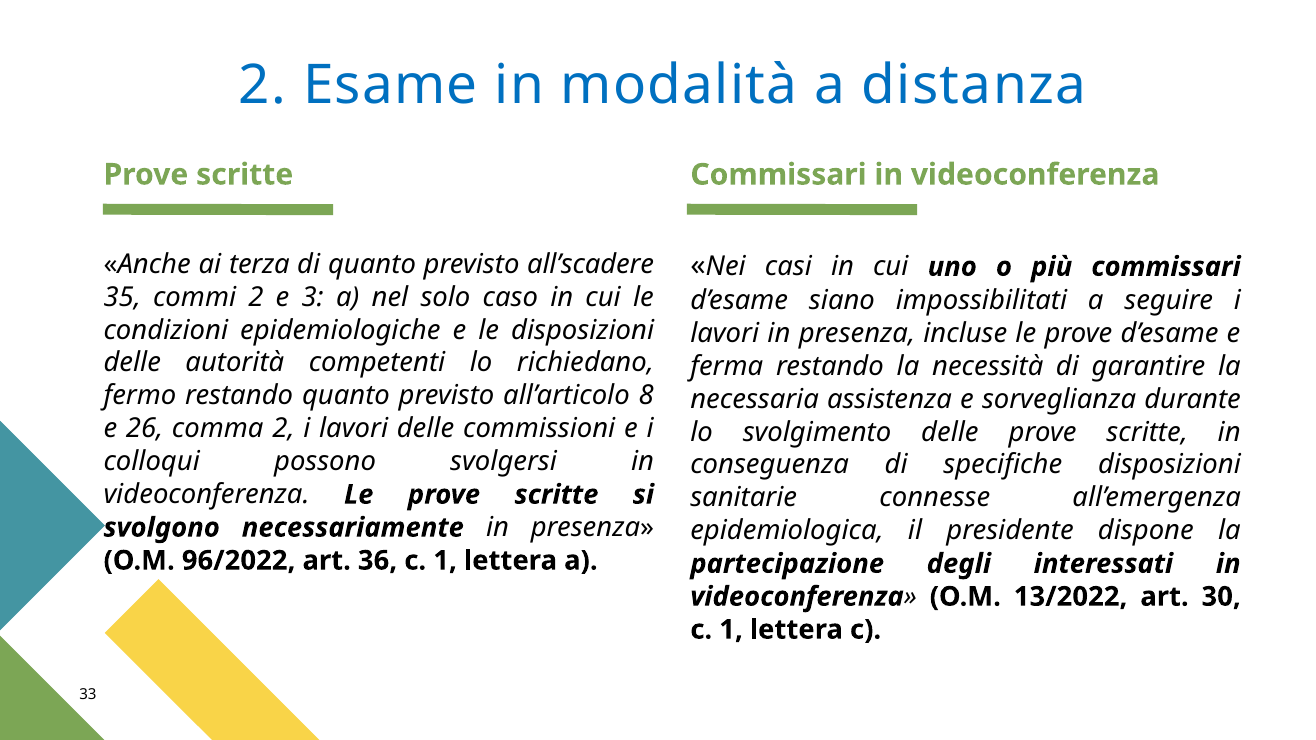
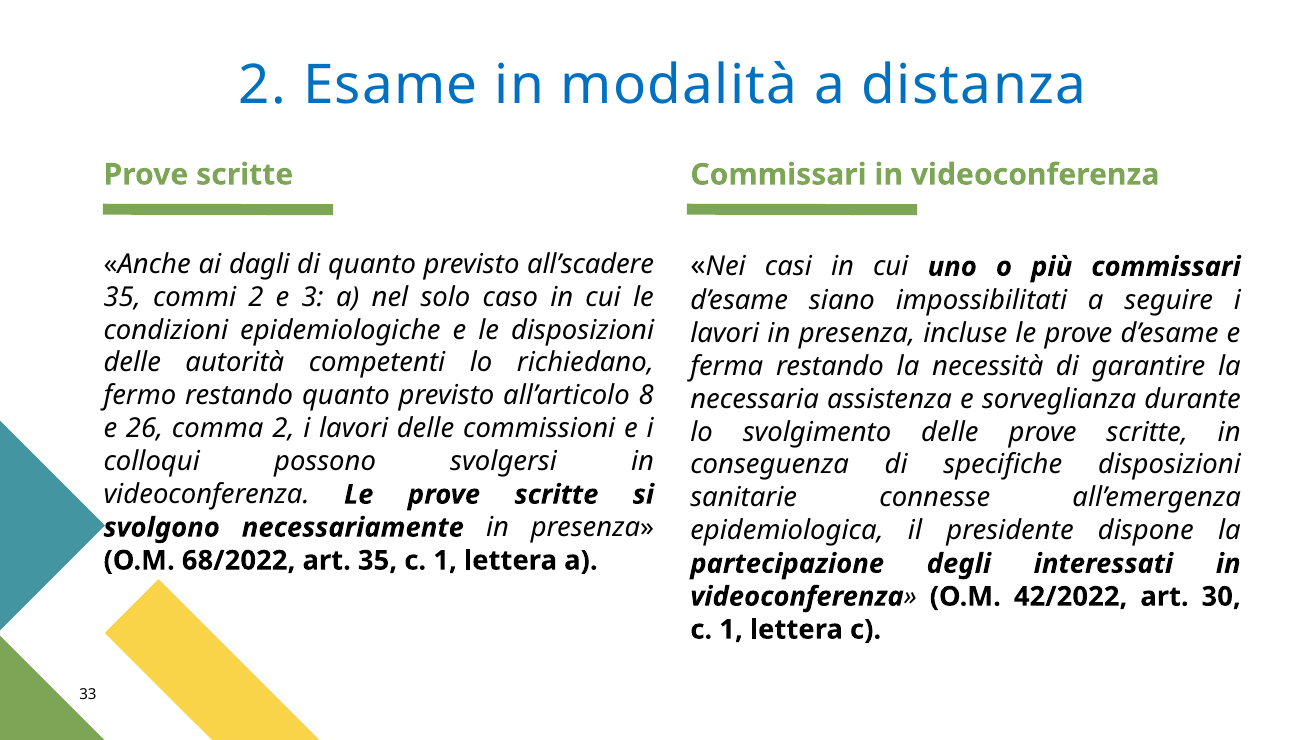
terza: terza -> dagli (259, 264)
96/2022: 96/2022 -> 68/2022 (239, 561)
art 36: 36 -> 35 (378, 561)
13/2022: 13/2022 -> 42/2022 (1071, 597)
